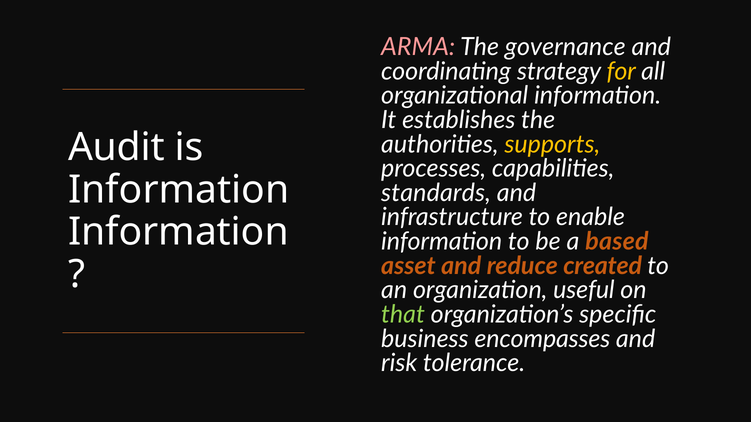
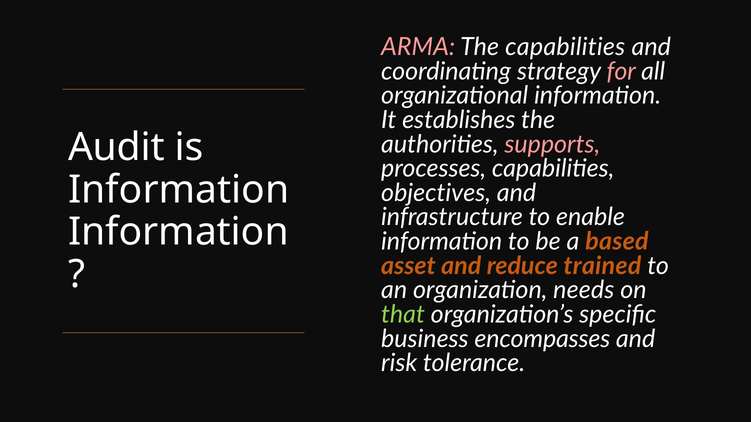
The governance: governance -> capabilities (565, 47)
for colour: yellow -> pink (621, 71)
supports colour: yellow -> pink (552, 144)
standards: standards -> objectives (436, 193)
created: created -> trained (602, 266)
useful: useful -> needs (584, 291)
